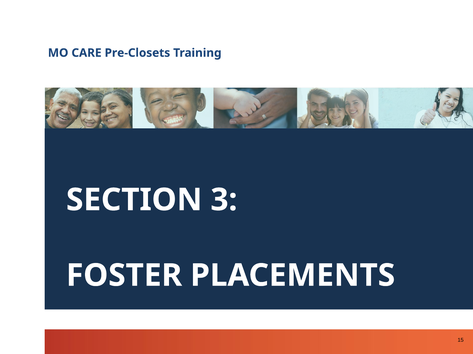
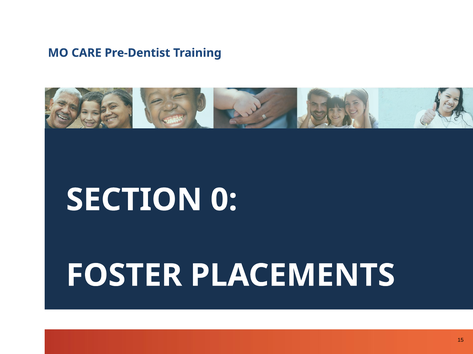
Pre-Closets: Pre-Closets -> Pre-Dentist (137, 53)
3: 3 -> 0 (224, 200)
